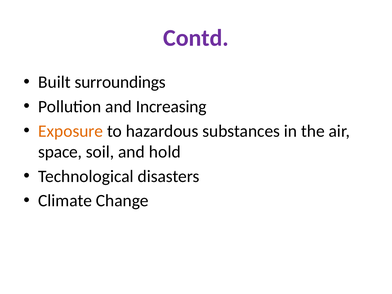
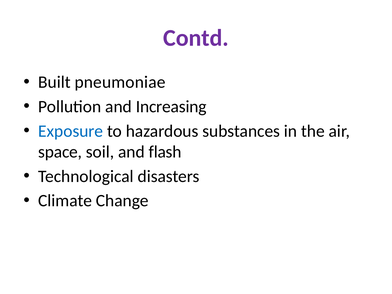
surroundings: surroundings -> pneumoniae (120, 82)
Exposure colour: orange -> blue (71, 131)
hold: hold -> flash (165, 152)
